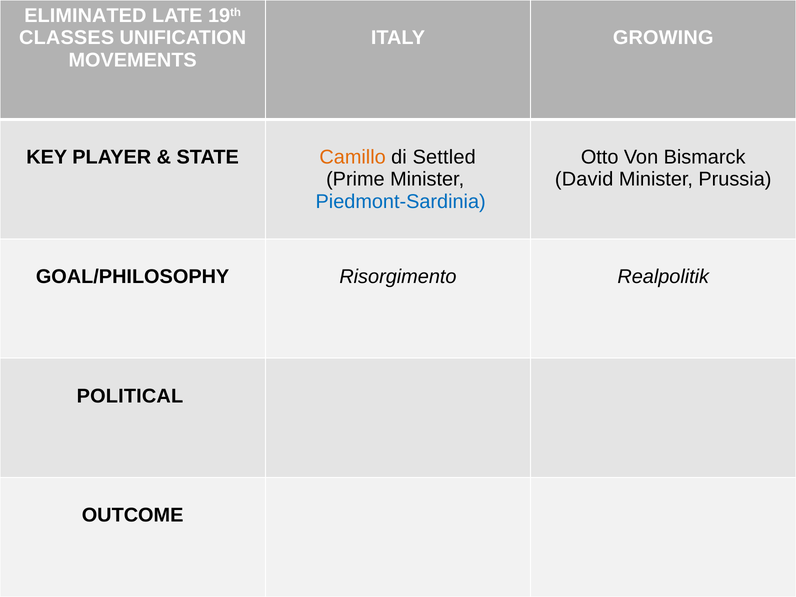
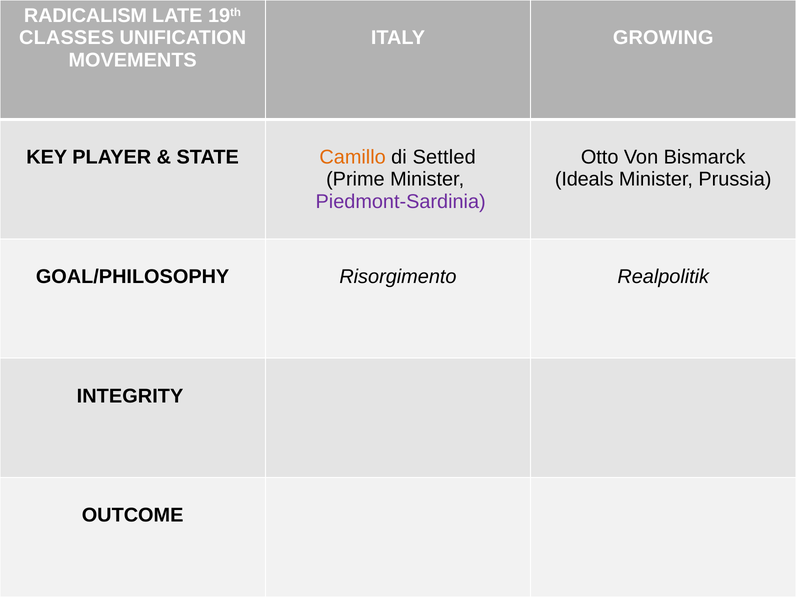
ELIMINATED: ELIMINATED -> RADICALISM (86, 15)
David: David -> Ideals (584, 179)
Piedmont-Sardinia colour: blue -> purple (401, 202)
POLITICAL: POLITICAL -> INTEGRITY (130, 396)
